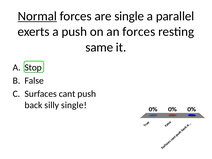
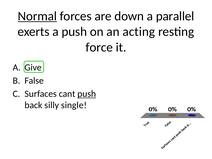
are single: single -> down (129, 16)
an forces: forces -> acting (139, 32)
same: same -> force (99, 47)
Stop: Stop -> Give (33, 67)
push underline: none -> present (87, 94)
